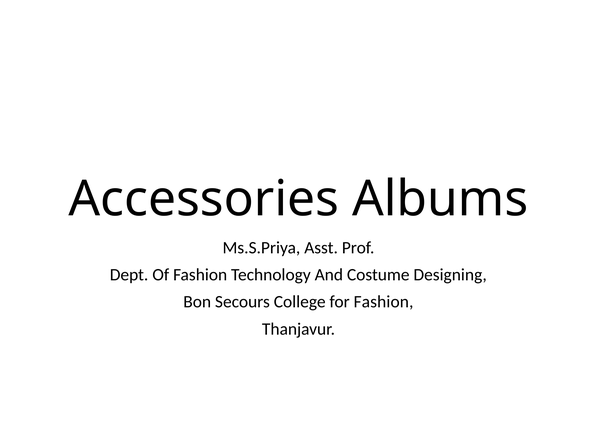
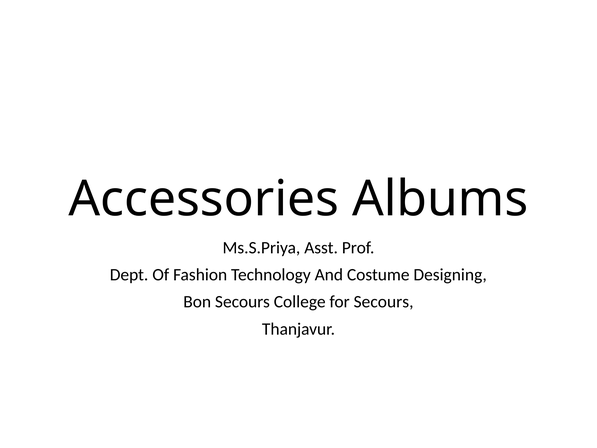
for Fashion: Fashion -> Secours (384, 302)
